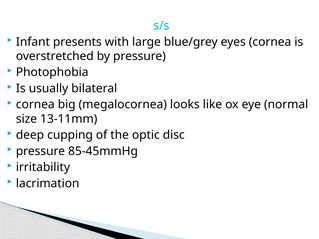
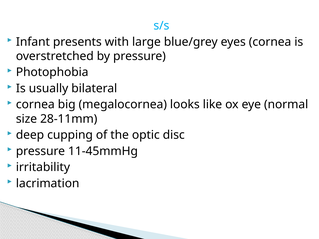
13-11mm: 13-11mm -> 28-11mm (69, 119)
85-45mmHg: 85-45mmHg -> 11-45mmHg (103, 151)
